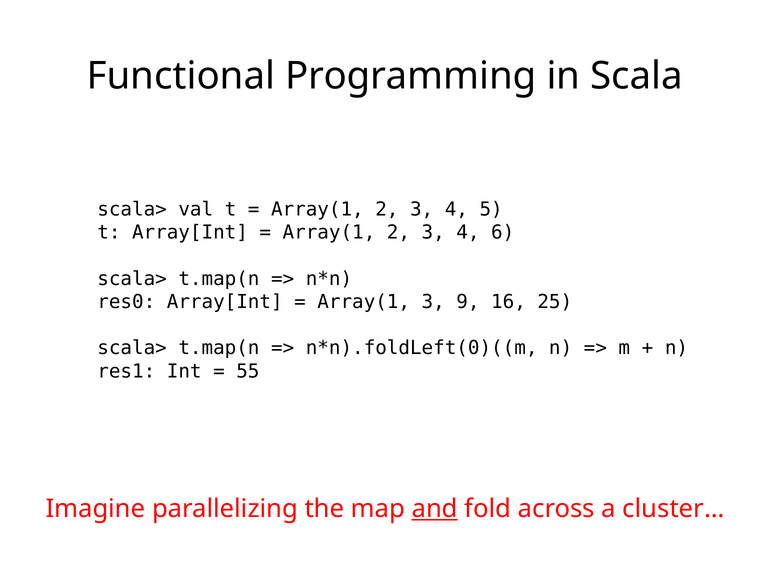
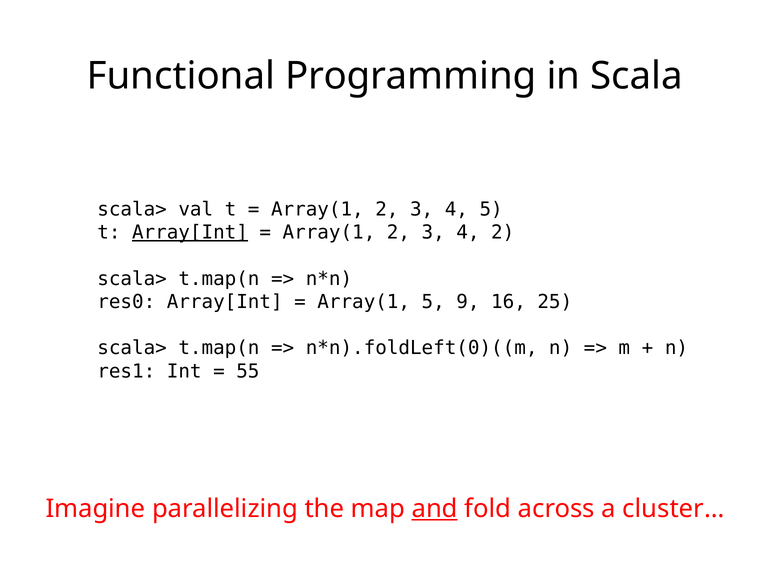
Array[Int underline: none -> present (190, 232)
4 6: 6 -> 2 (503, 232)
Array(1 3: 3 -> 5 (433, 302)
